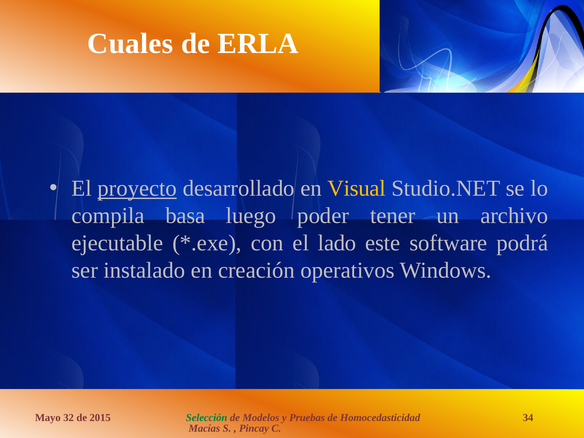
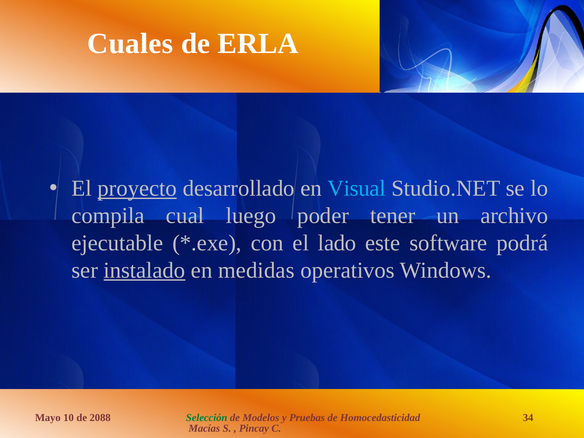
Visual colour: yellow -> light blue (357, 188)
basa: basa -> cual (185, 216)
instalado underline: none -> present (144, 270)
creación: creación -> medidas (256, 270)
32: 32 -> 10 (69, 418)
2015: 2015 -> 2088 (100, 418)
